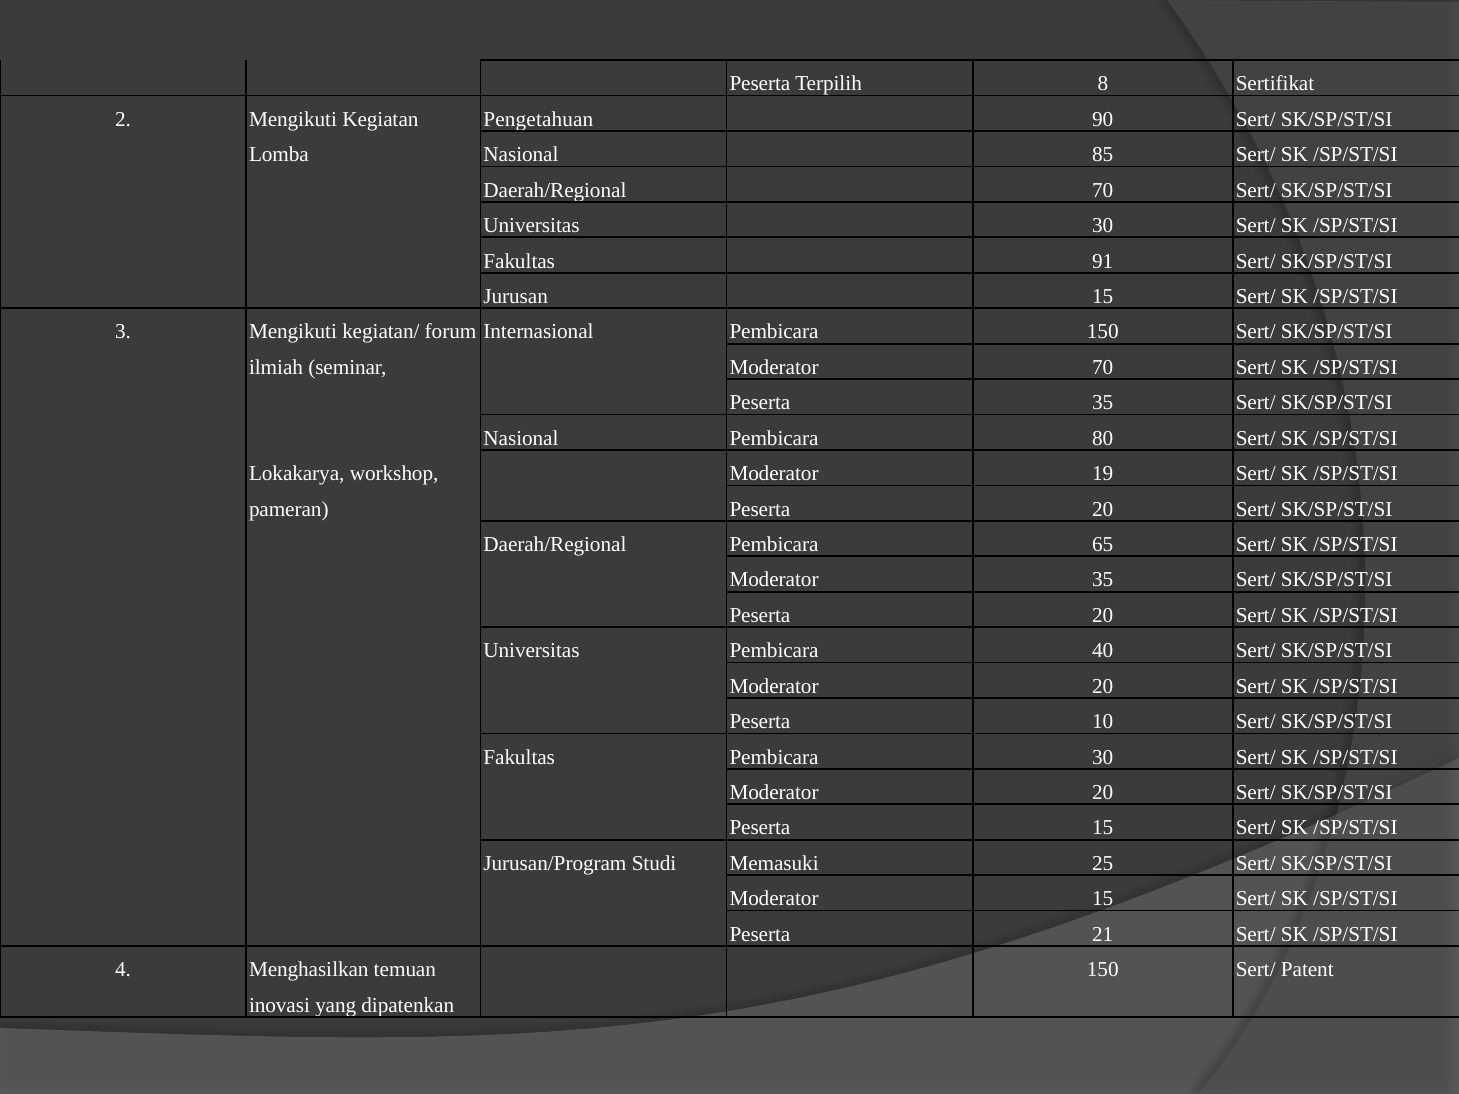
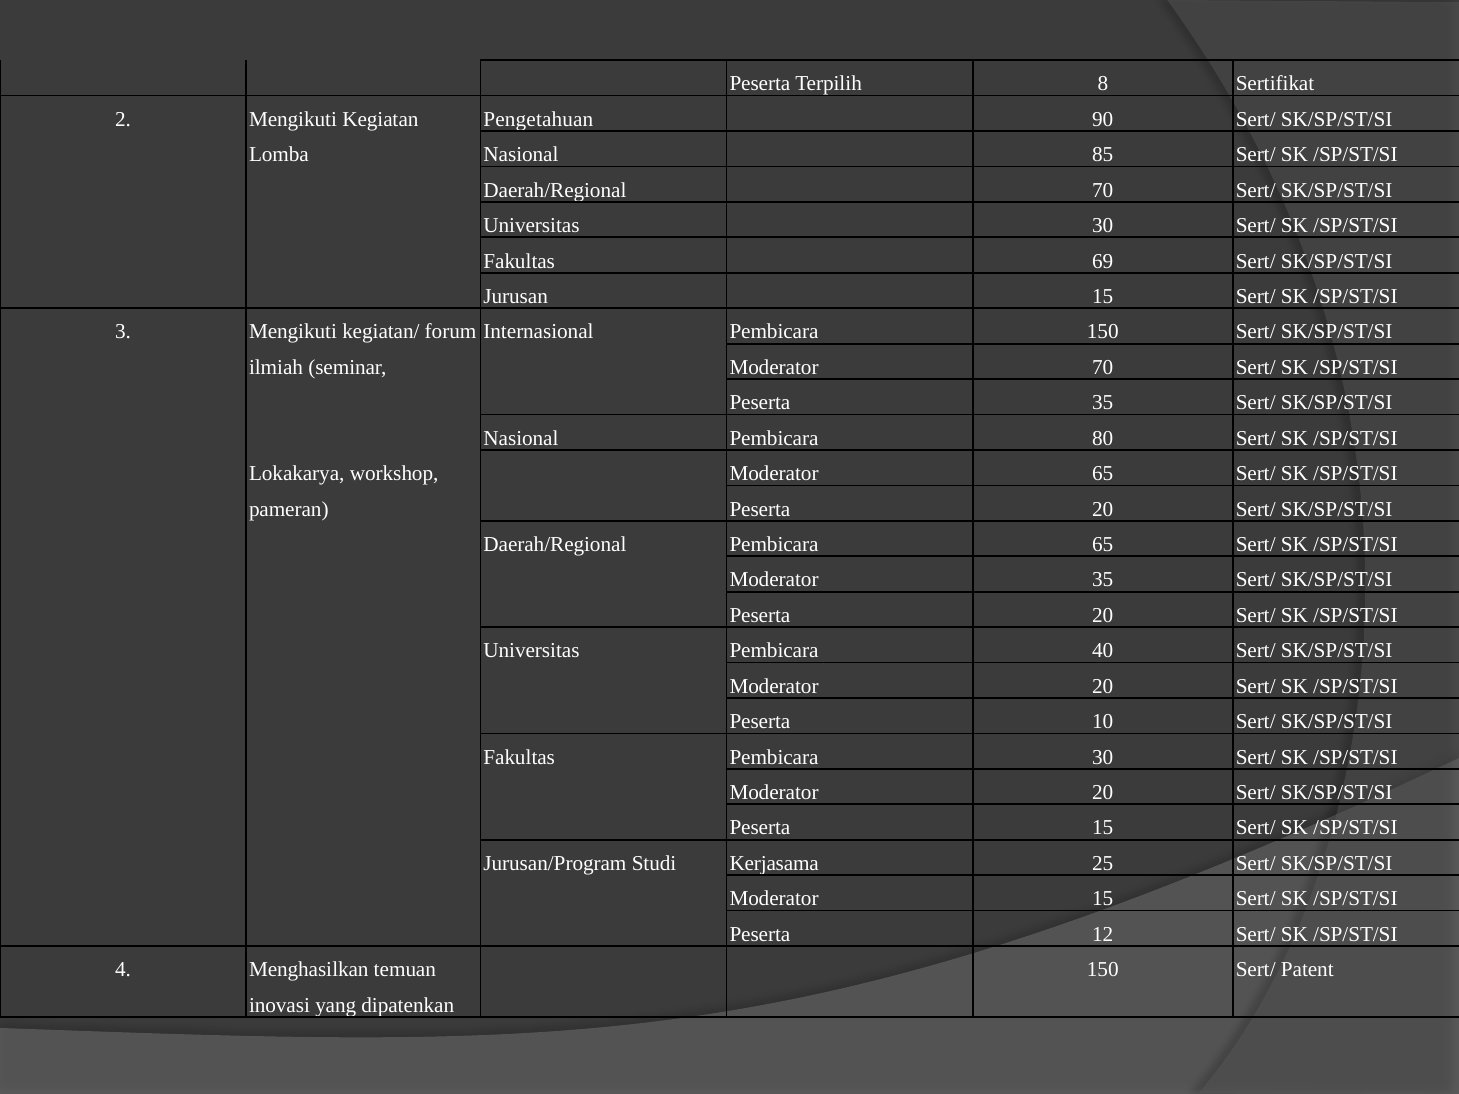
91: 91 -> 69 (1103, 261)
Moderator 19: 19 -> 65 (1103, 474)
Memasuki: Memasuki -> Kerjasama (774, 864)
21: 21 -> 12 (1103, 935)
